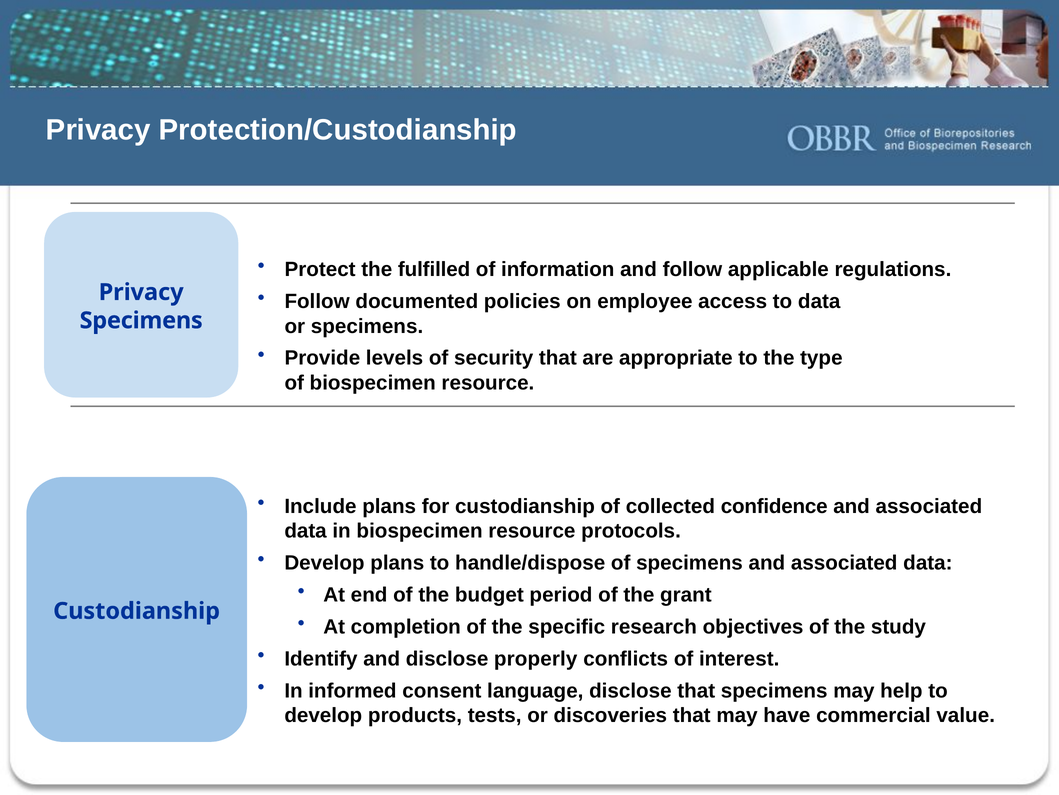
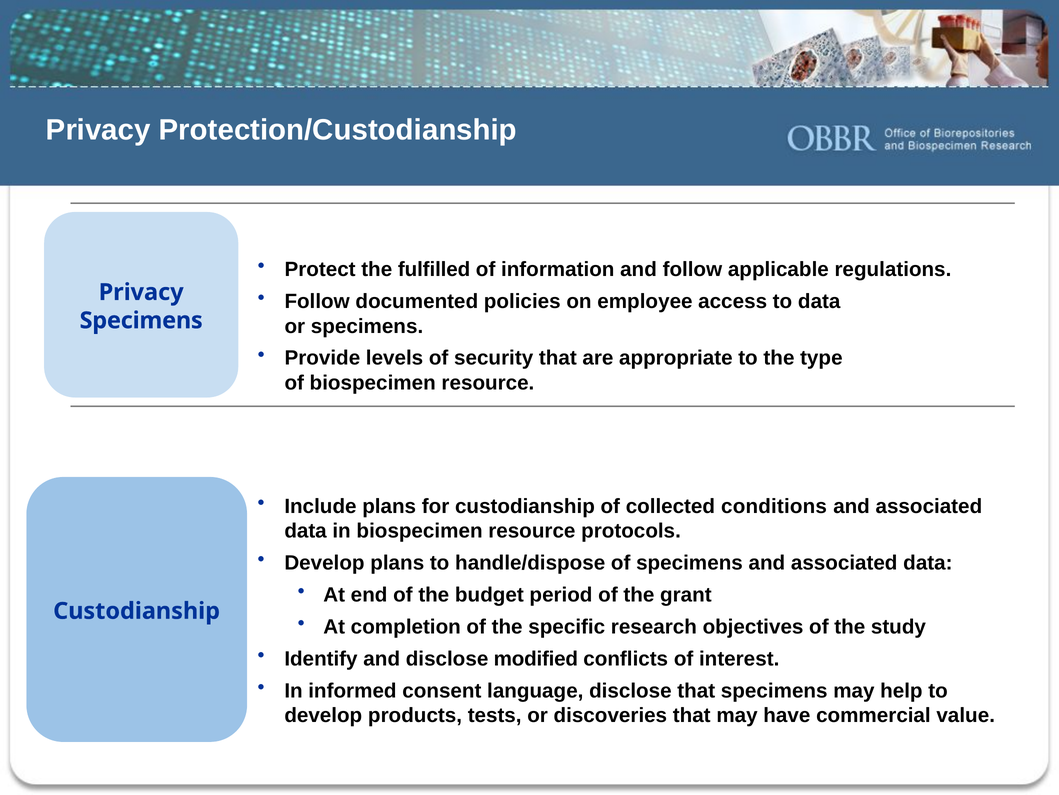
confidence: confidence -> conditions (774, 506)
properly: properly -> modified (536, 658)
